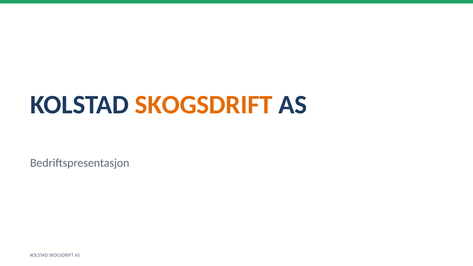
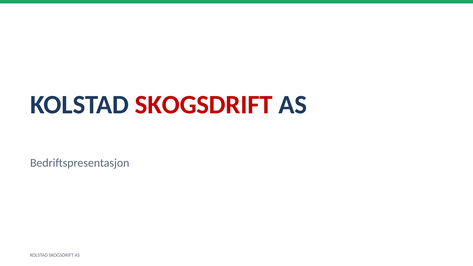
SKOGSDRIFT colour: orange -> red (204, 105)
